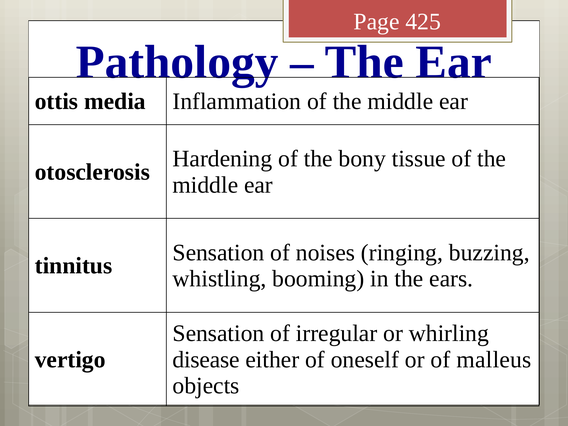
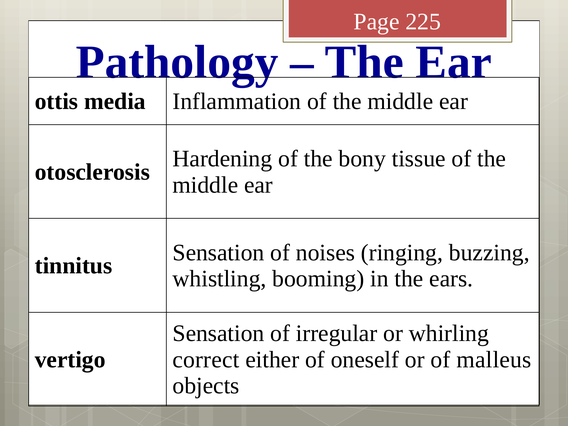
425: 425 -> 225 (423, 22)
disease: disease -> correct (206, 360)
